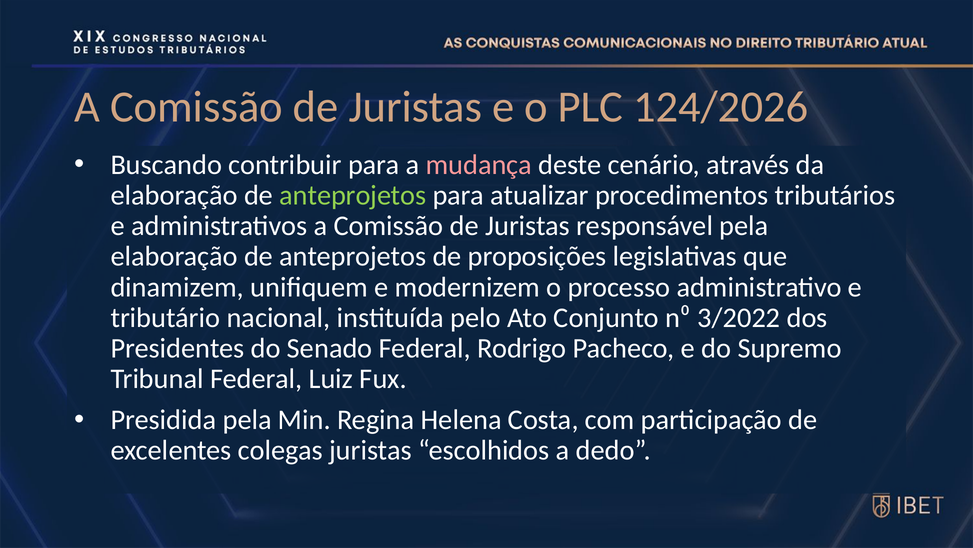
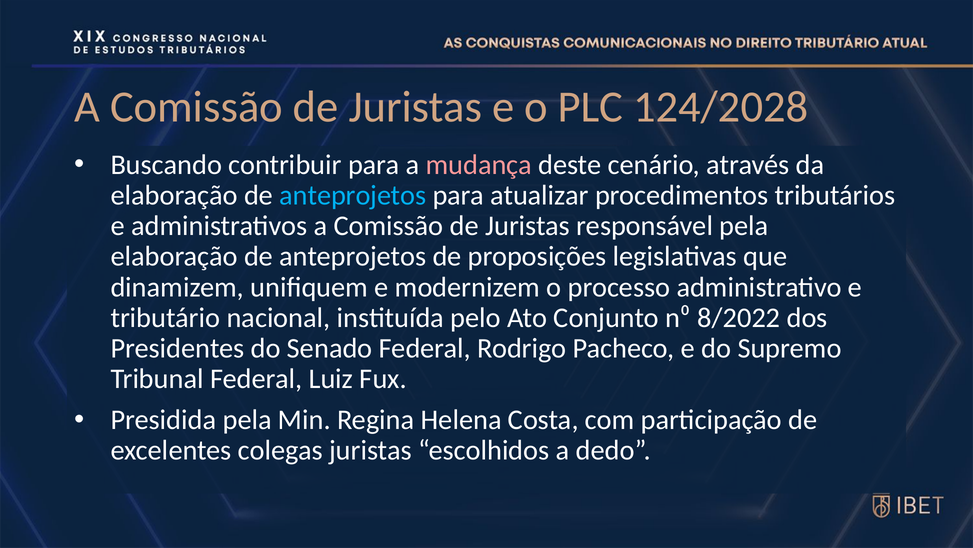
124/2026: 124/2026 -> 124/2028 (721, 107)
anteprojetos colour: light green -> light blue (353, 195)
3/2022: 3/2022 -> 8/2022 (739, 317)
